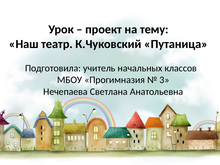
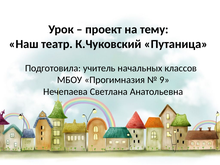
3: 3 -> 9 (164, 80)
